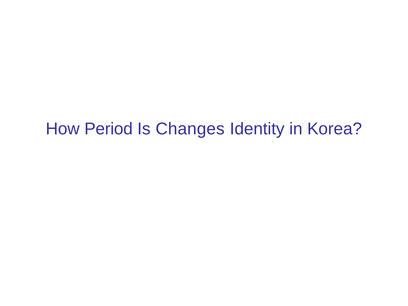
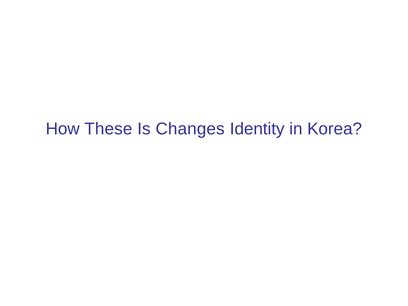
Period: Period -> These (108, 129)
